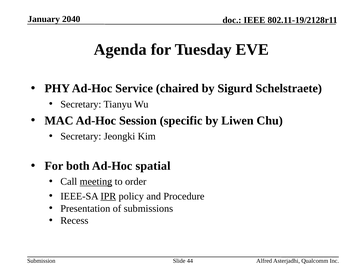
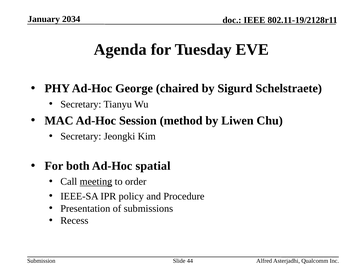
2040: 2040 -> 2034 (71, 19)
Service: Service -> George (134, 89)
specific: specific -> method (181, 121)
IPR underline: present -> none (108, 196)
